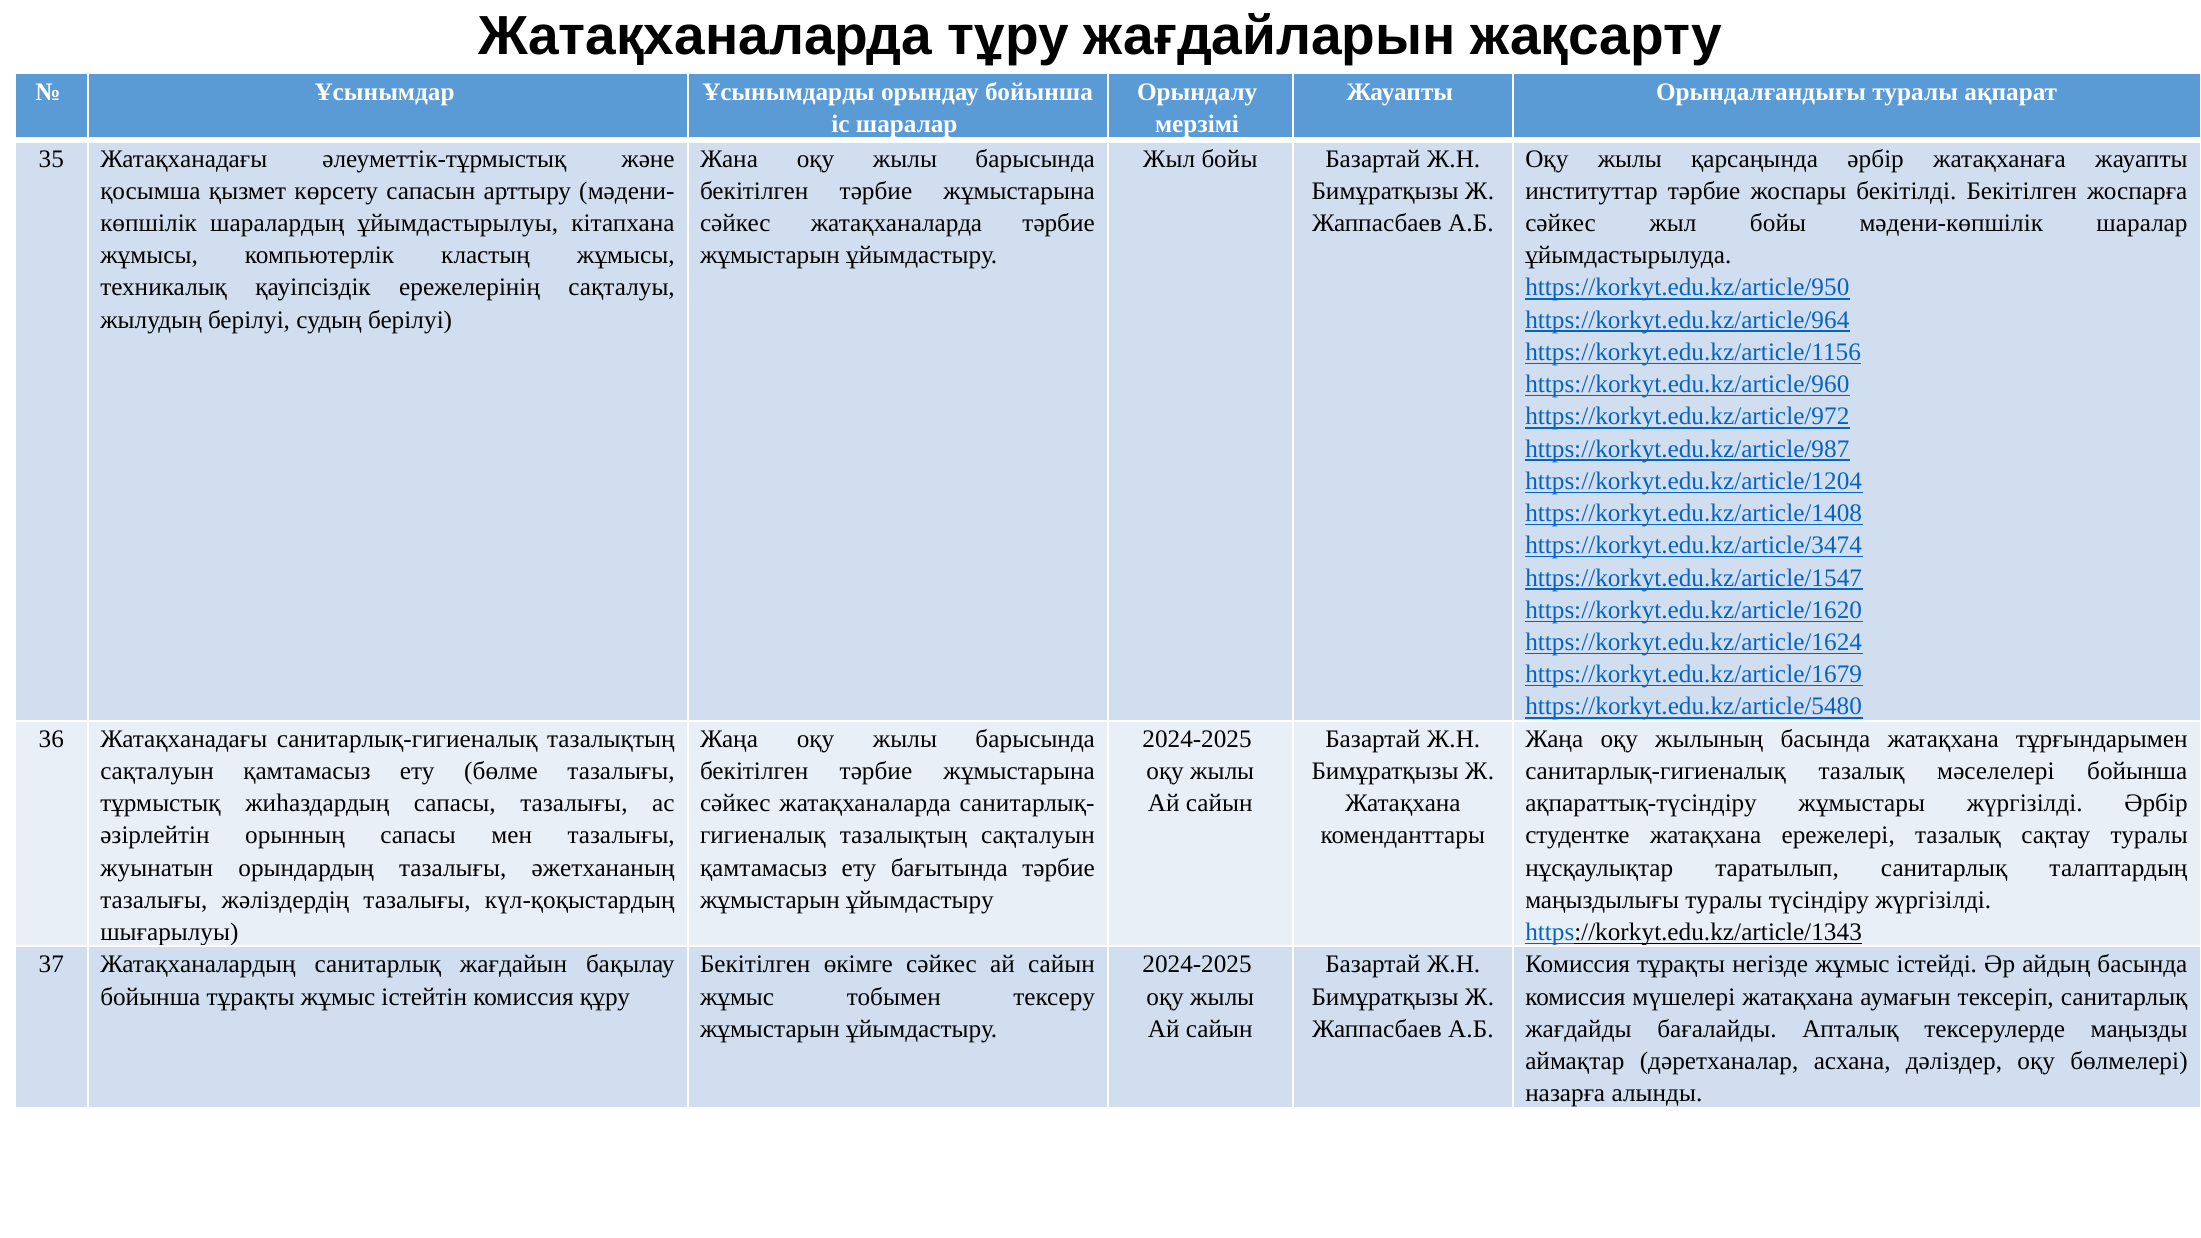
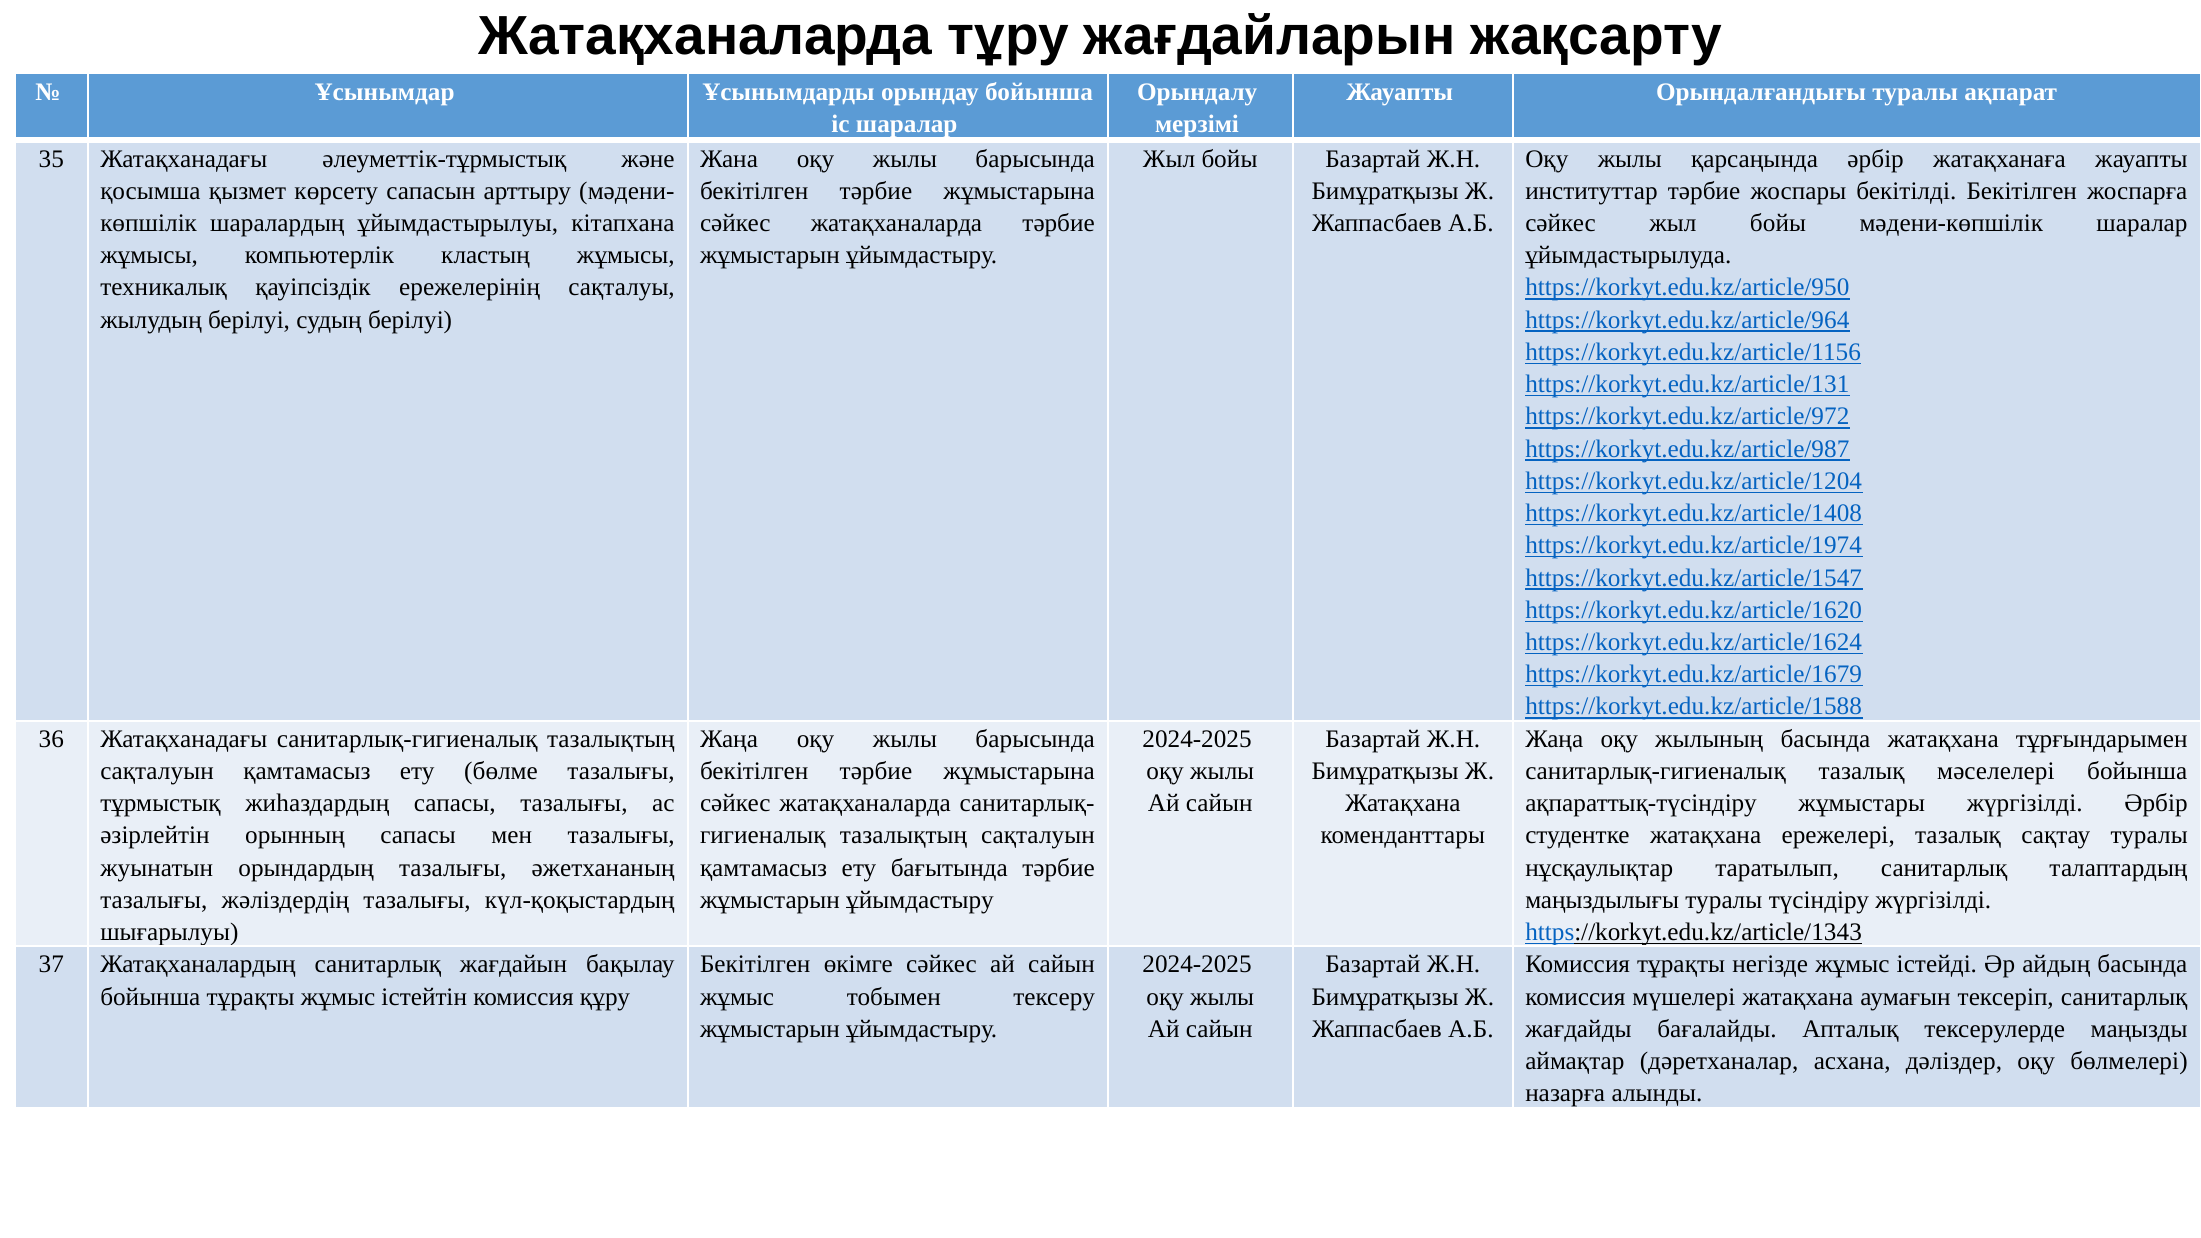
https://korkyt.edu.kz/article/960: https://korkyt.edu.kz/article/960 -> https://korkyt.edu.kz/article/131 (1687, 384)
https://korkyt.edu.kz/article/3474: https://korkyt.edu.kz/article/3474 -> https://korkyt.edu.kz/article/1974 (1694, 546)
https://korkyt.edu.kz/article/5480: https://korkyt.edu.kz/article/5480 -> https://korkyt.edu.kz/article/1588 (1694, 707)
